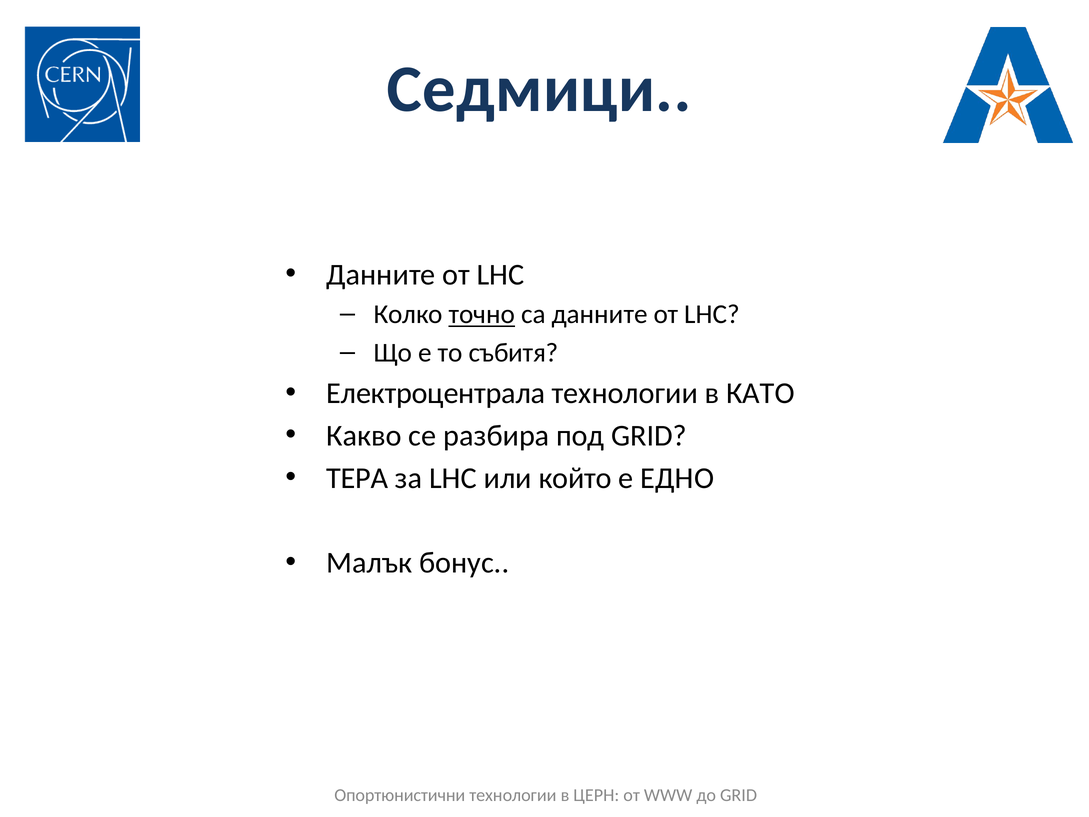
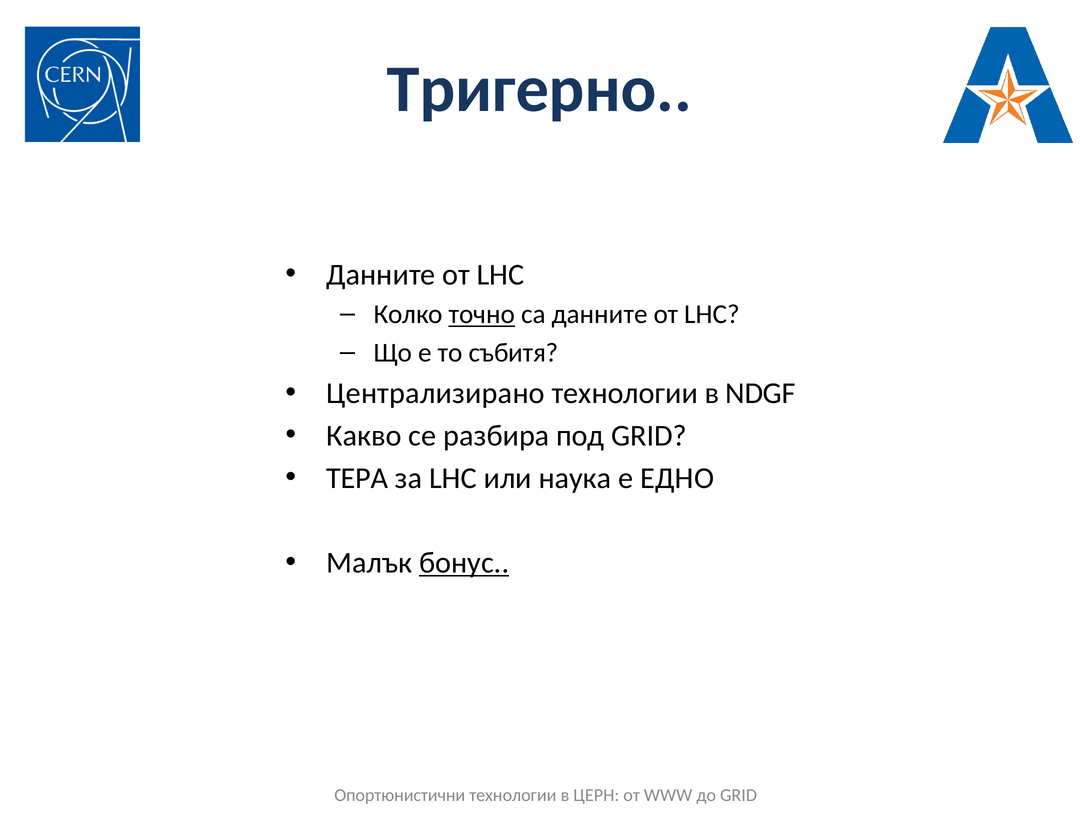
Седмици: Седмици -> Тригерно (539, 89)
Електроцентрала: Електроцентрала -> Централизирано (436, 393)
КАТО: КАТО -> NDGF (761, 393)
който: който -> наука (575, 478)
бонус underline: none -> present (464, 563)
